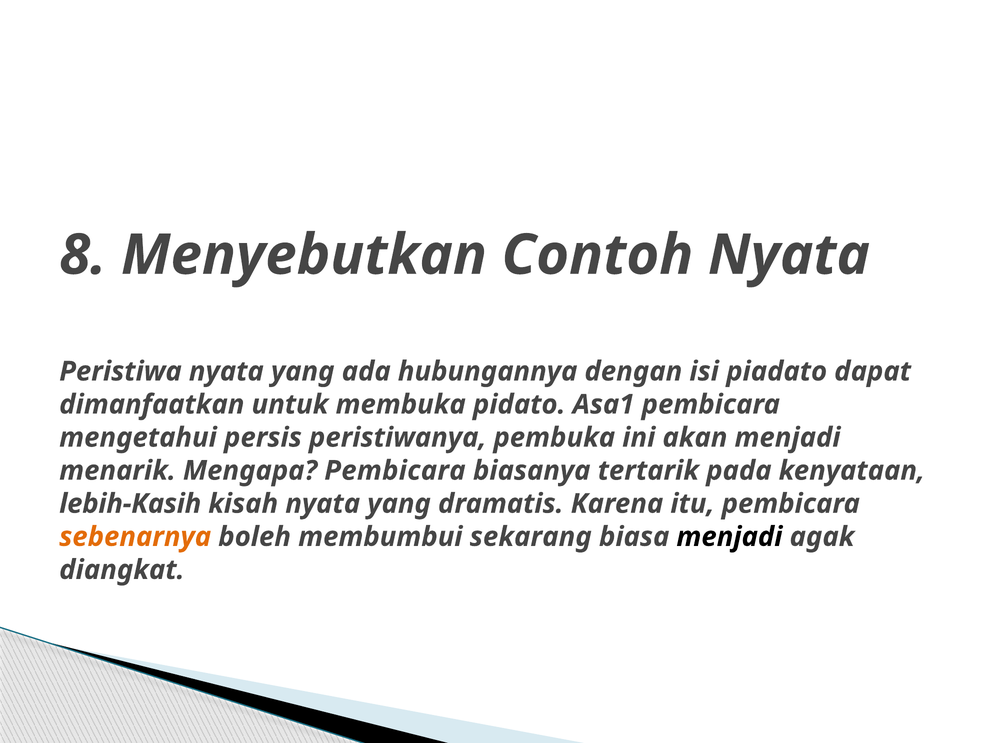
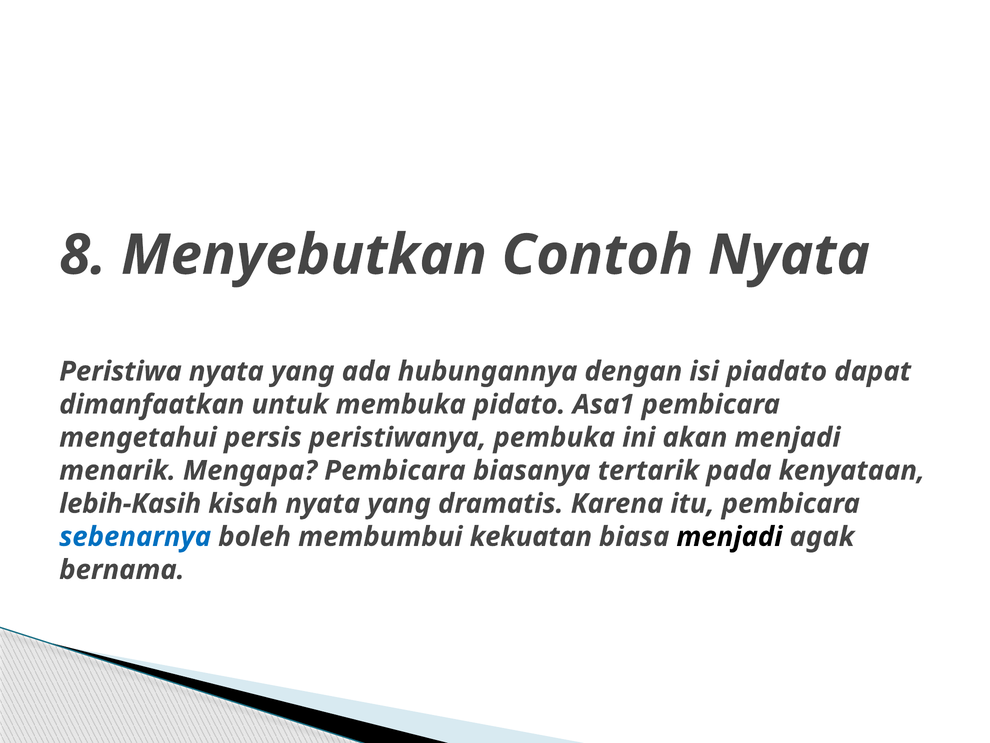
sebenarnya colour: orange -> blue (135, 536)
sekarang: sekarang -> kekuatan (531, 536)
diangkat: diangkat -> bernama (122, 569)
